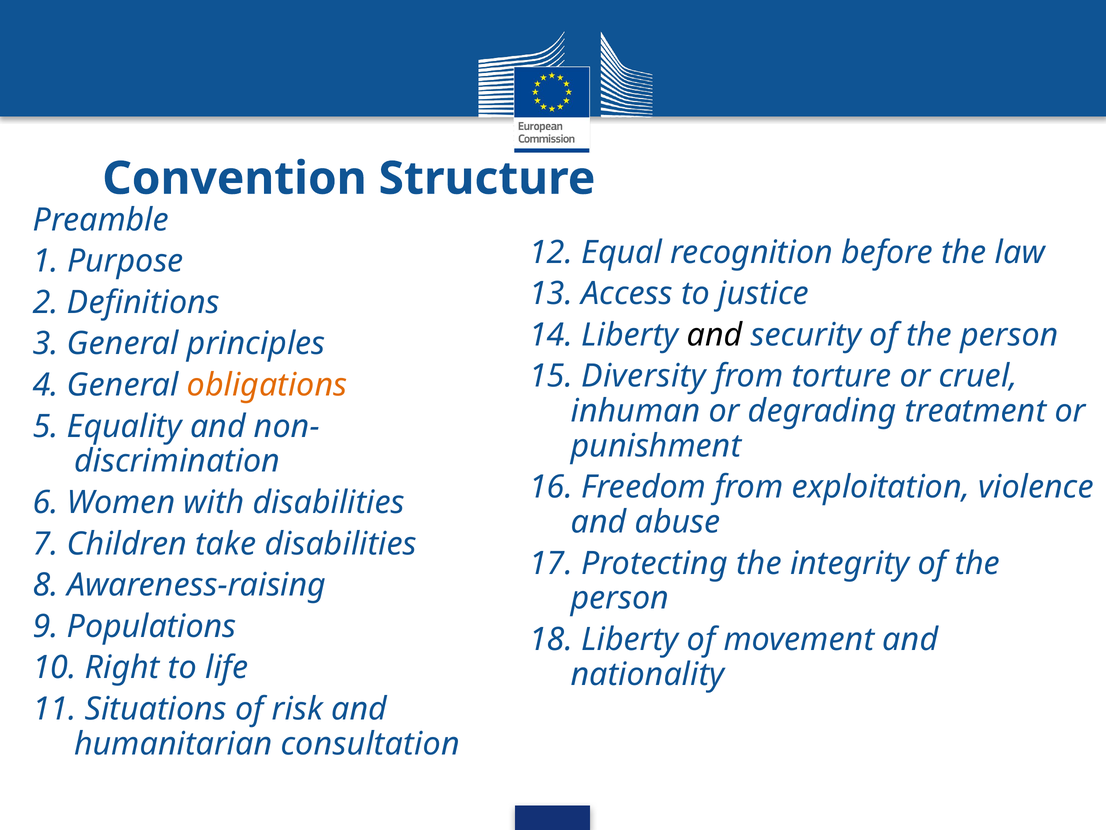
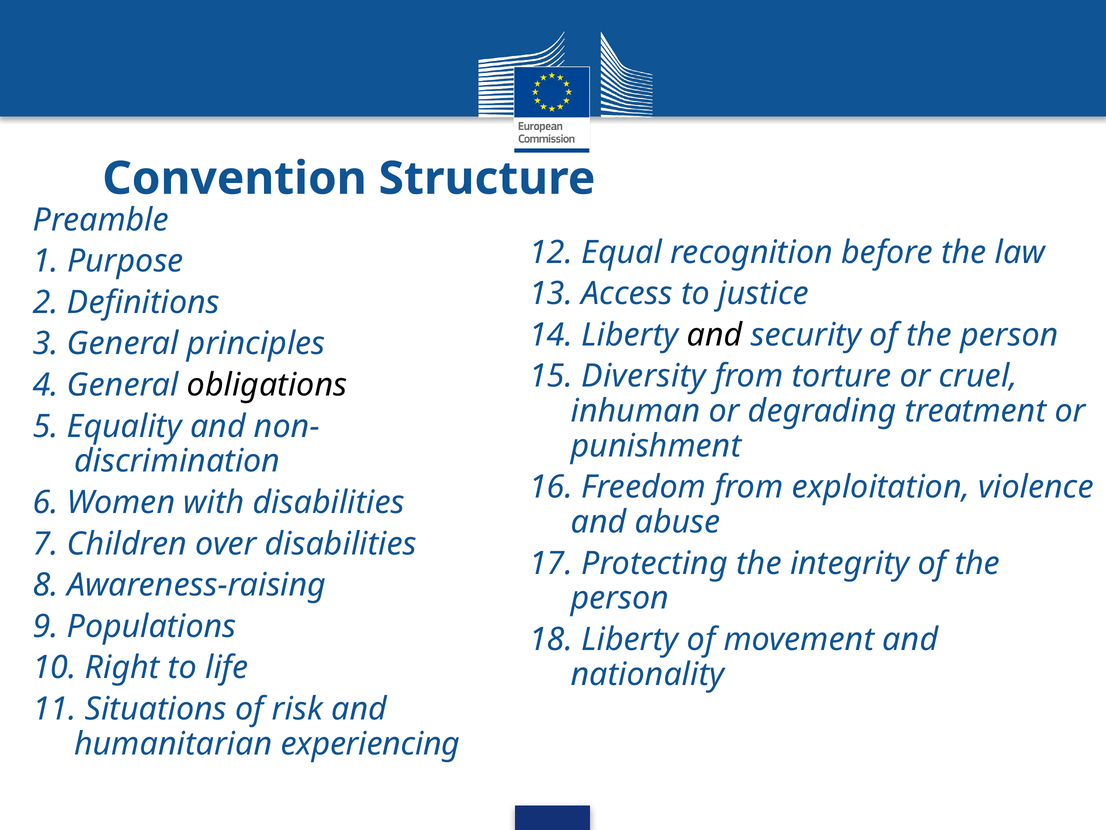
obligations colour: orange -> black (267, 385)
take: take -> over (226, 544)
consultation: consultation -> experiencing (370, 743)
